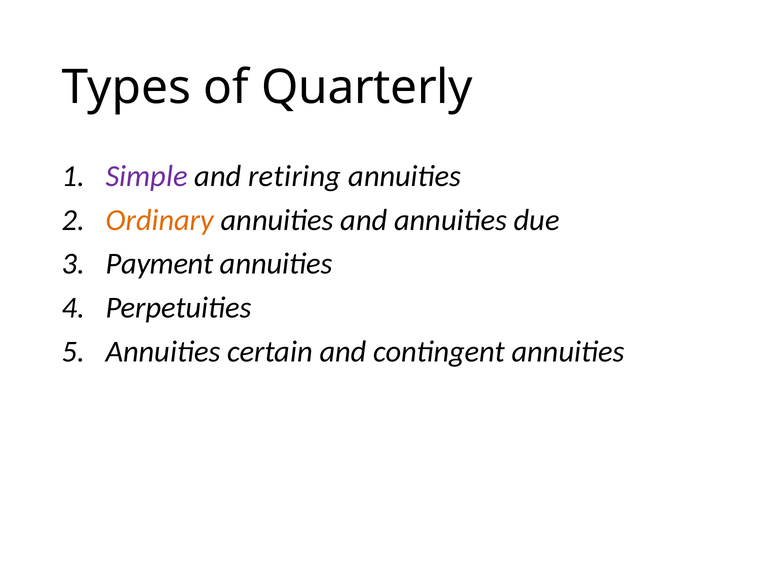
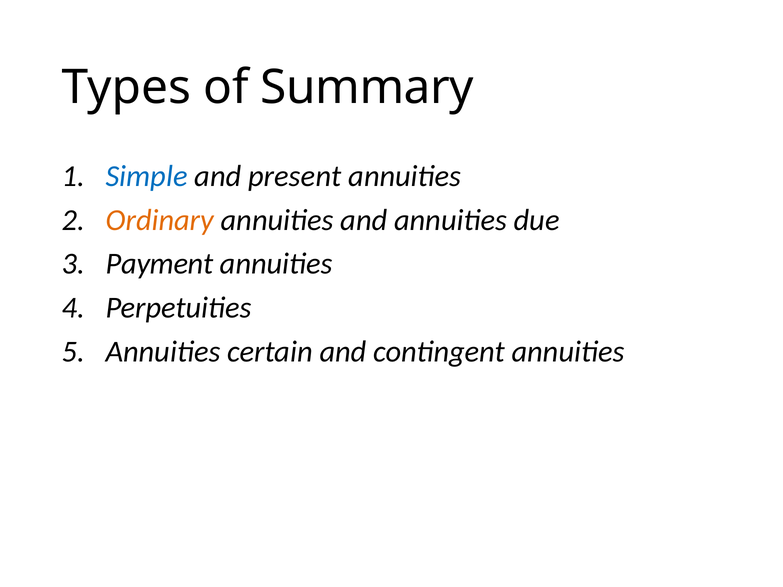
Quarterly: Quarterly -> Summary (367, 88)
Simple colour: purple -> blue (147, 177)
retiring: retiring -> present (295, 177)
